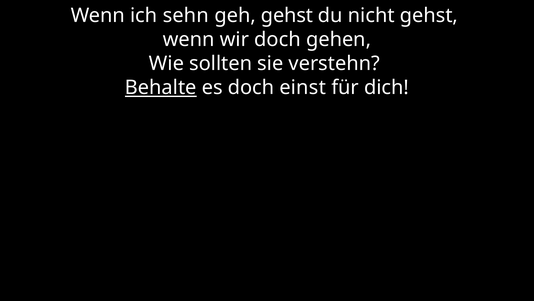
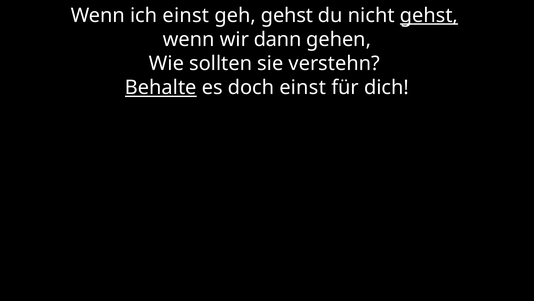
ich sehn: sehn -> einst (186, 15)
gehst underline: none -> present (429, 15)
wir doch: doch -> dann (278, 39)
